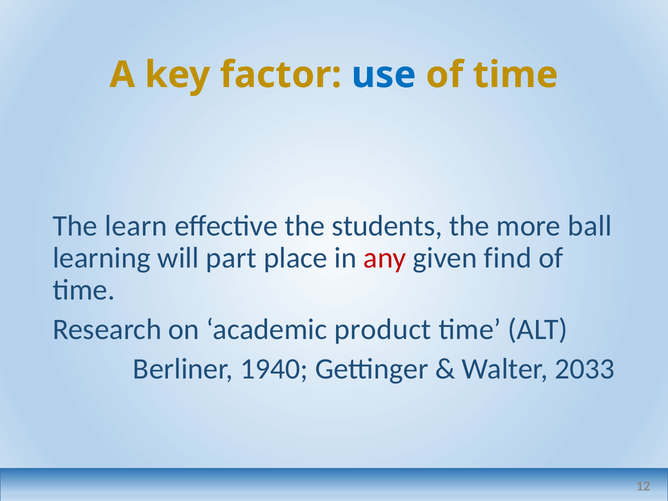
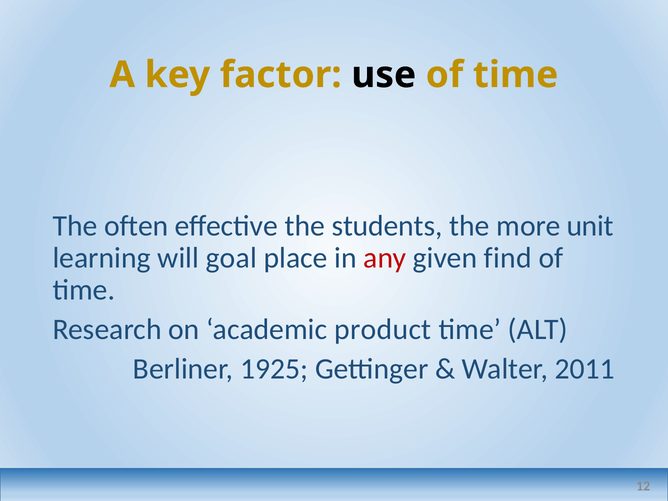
use colour: blue -> black (384, 75)
learn: learn -> often (136, 226)
ball: ball -> unit (590, 226)
part: part -> goal (231, 258)
1940: 1940 -> 1925 (274, 369)
2033: 2033 -> 2011 (585, 369)
